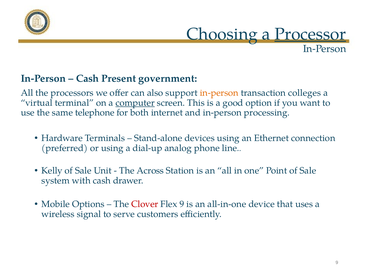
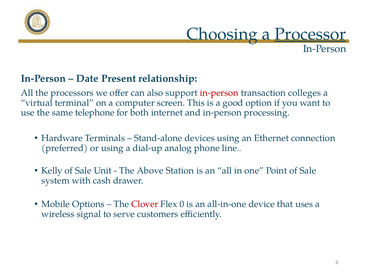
Cash: Cash -> Date (87, 79)
government: government -> relationship (168, 79)
in-person colour: orange -> red (219, 93)
computer underline: present -> none (135, 103)
Across: Across -> Above (150, 171)
Flex 9: 9 -> 0 (182, 204)
